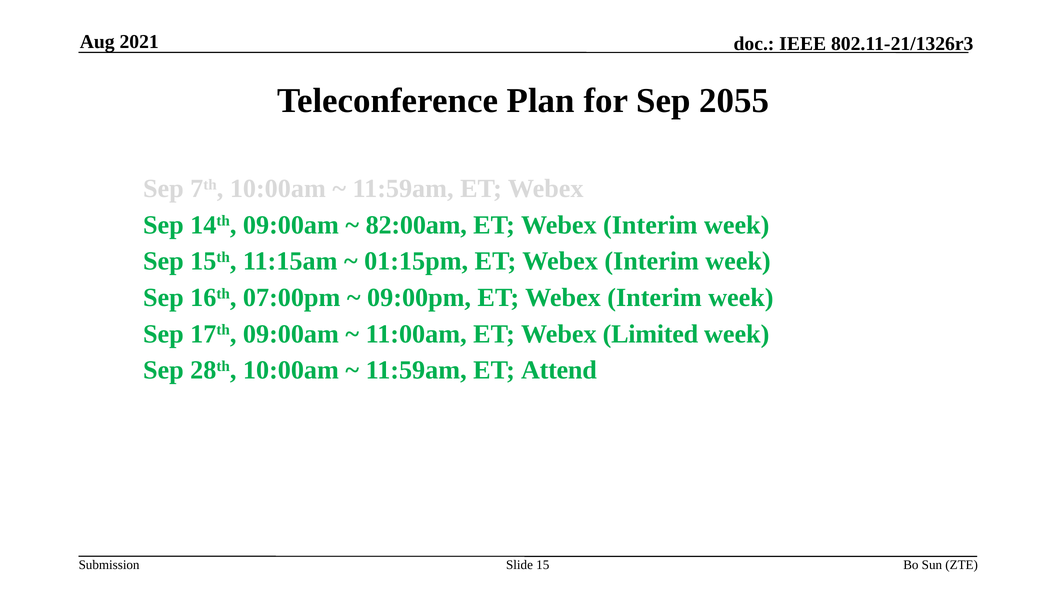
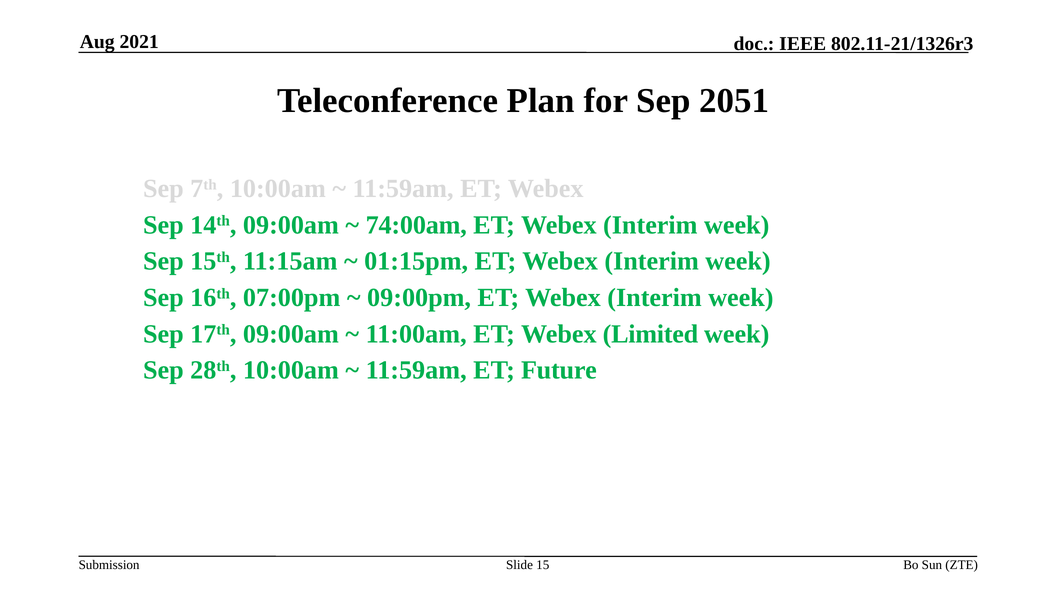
2055: 2055 -> 2051 (734, 101)
82:00am: 82:00am -> 74:00am (416, 225)
Attend: Attend -> Future (559, 370)
